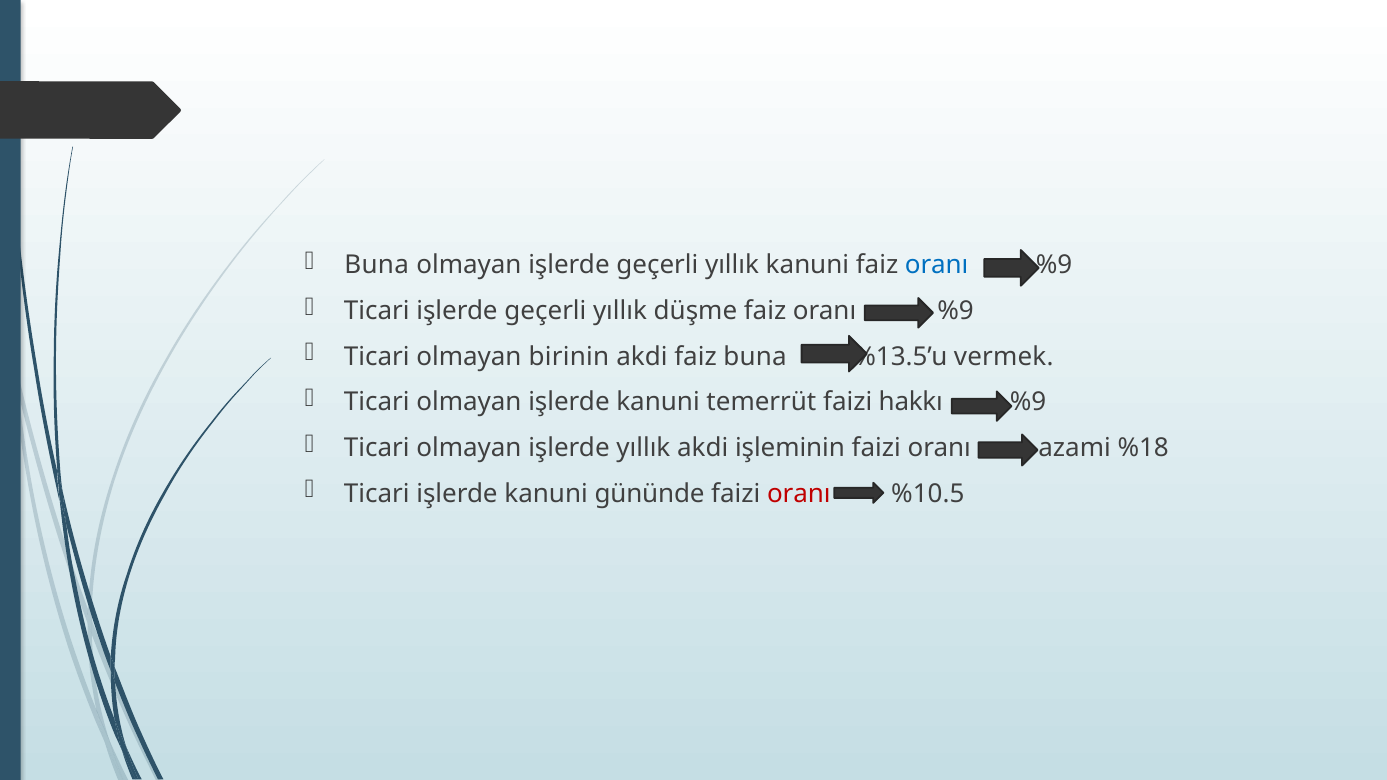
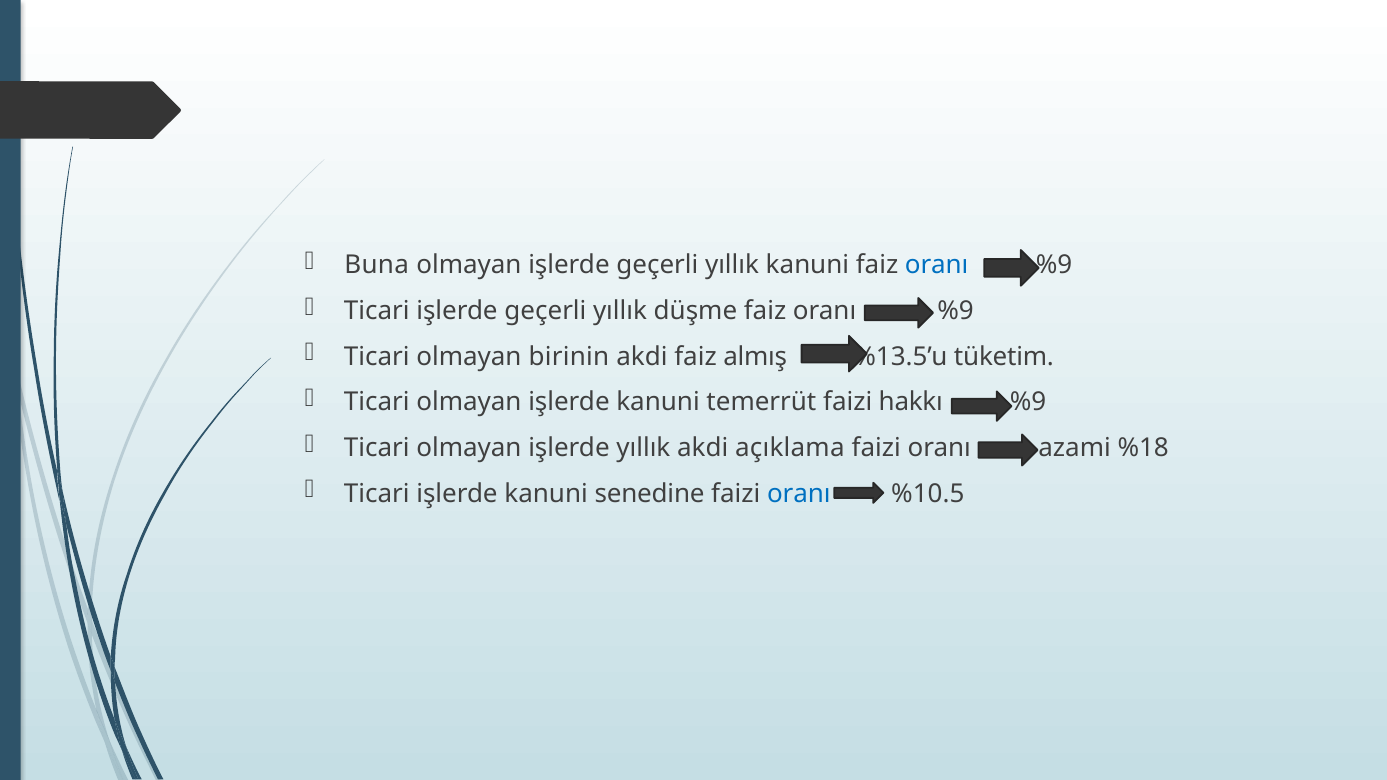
faiz buna: buna -> almış (755, 357)
vermek: vermek -> tüketim (1004, 357)
işleminin: işleminin -> açıklama (790, 448)
gününde: gününde -> senedine (650, 494)
oranı colour: red -> blue (799, 494)
